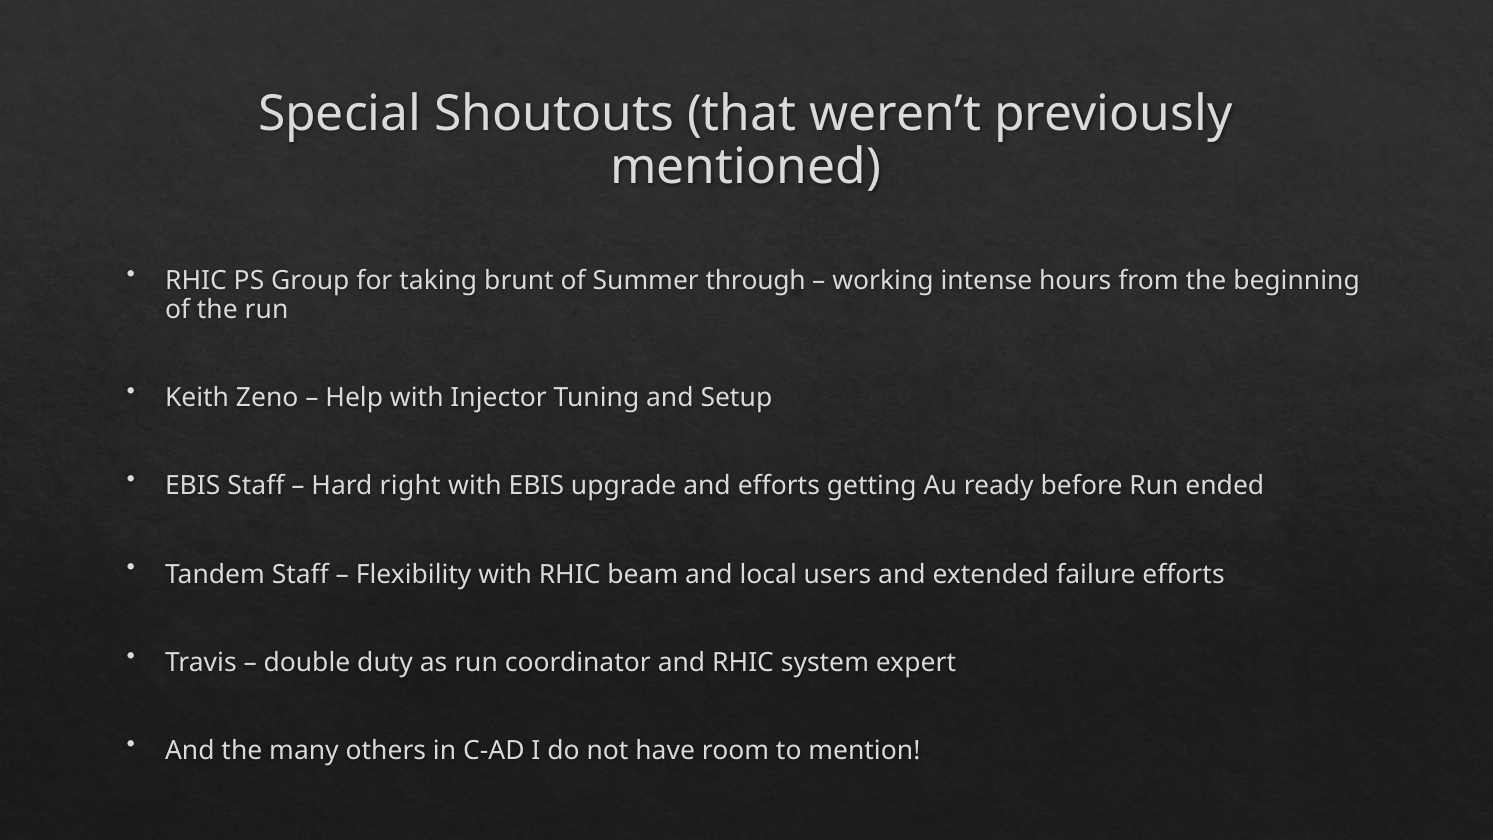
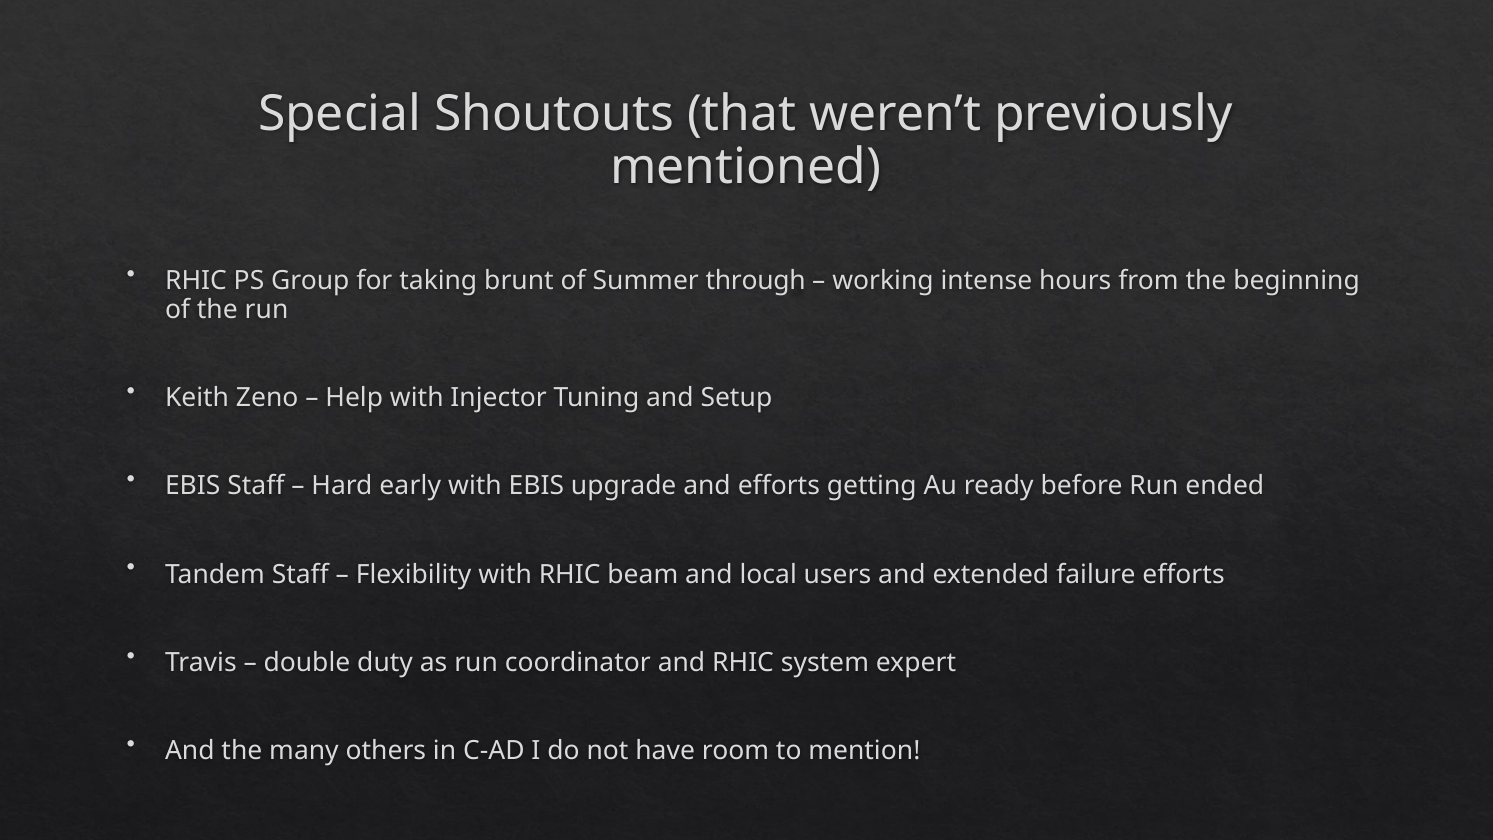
right: right -> early (410, 486)
